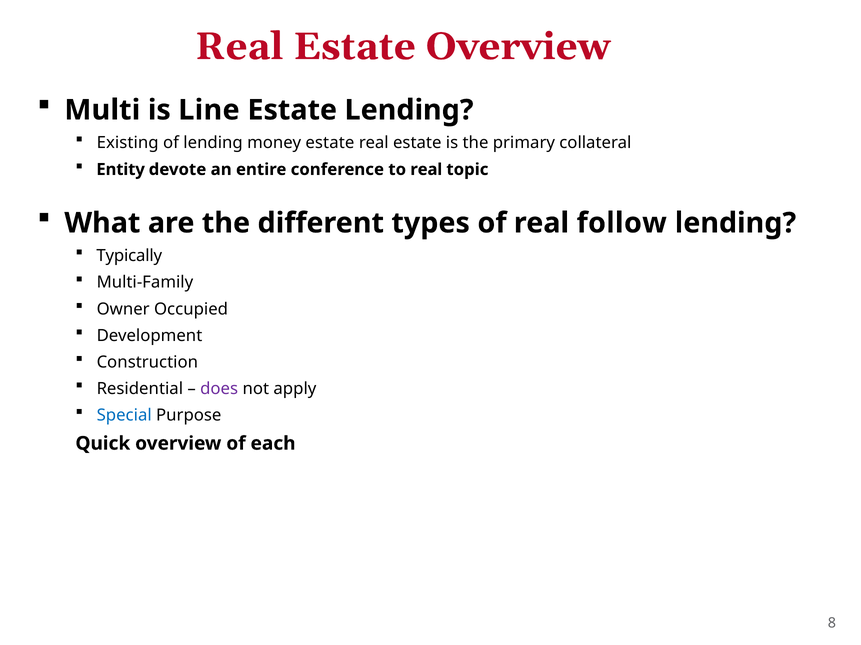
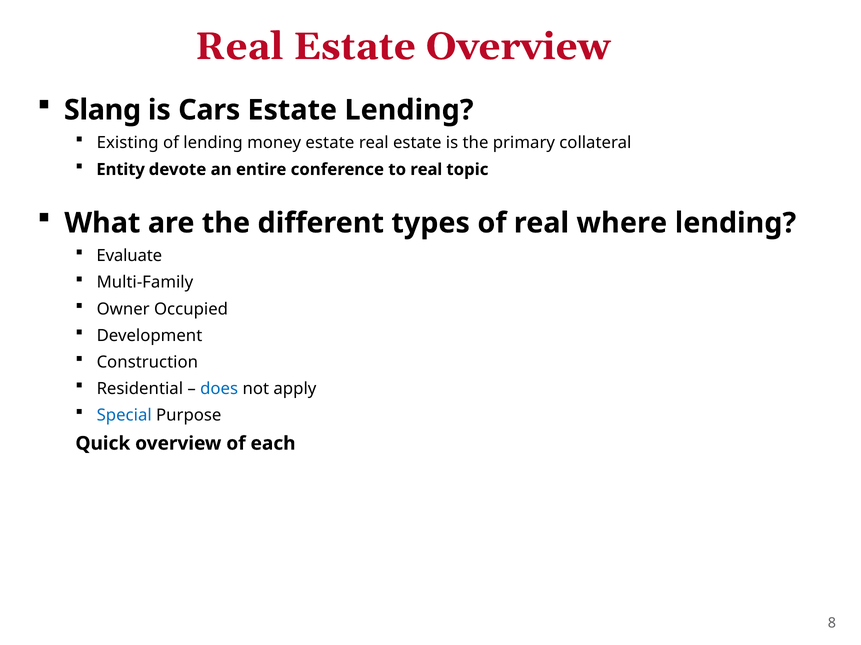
Multi: Multi -> Slang (103, 110)
Line: Line -> Cars (209, 110)
follow: follow -> where (622, 223)
Typically: Typically -> Evaluate (129, 256)
does colour: purple -> blue (219, 389)
